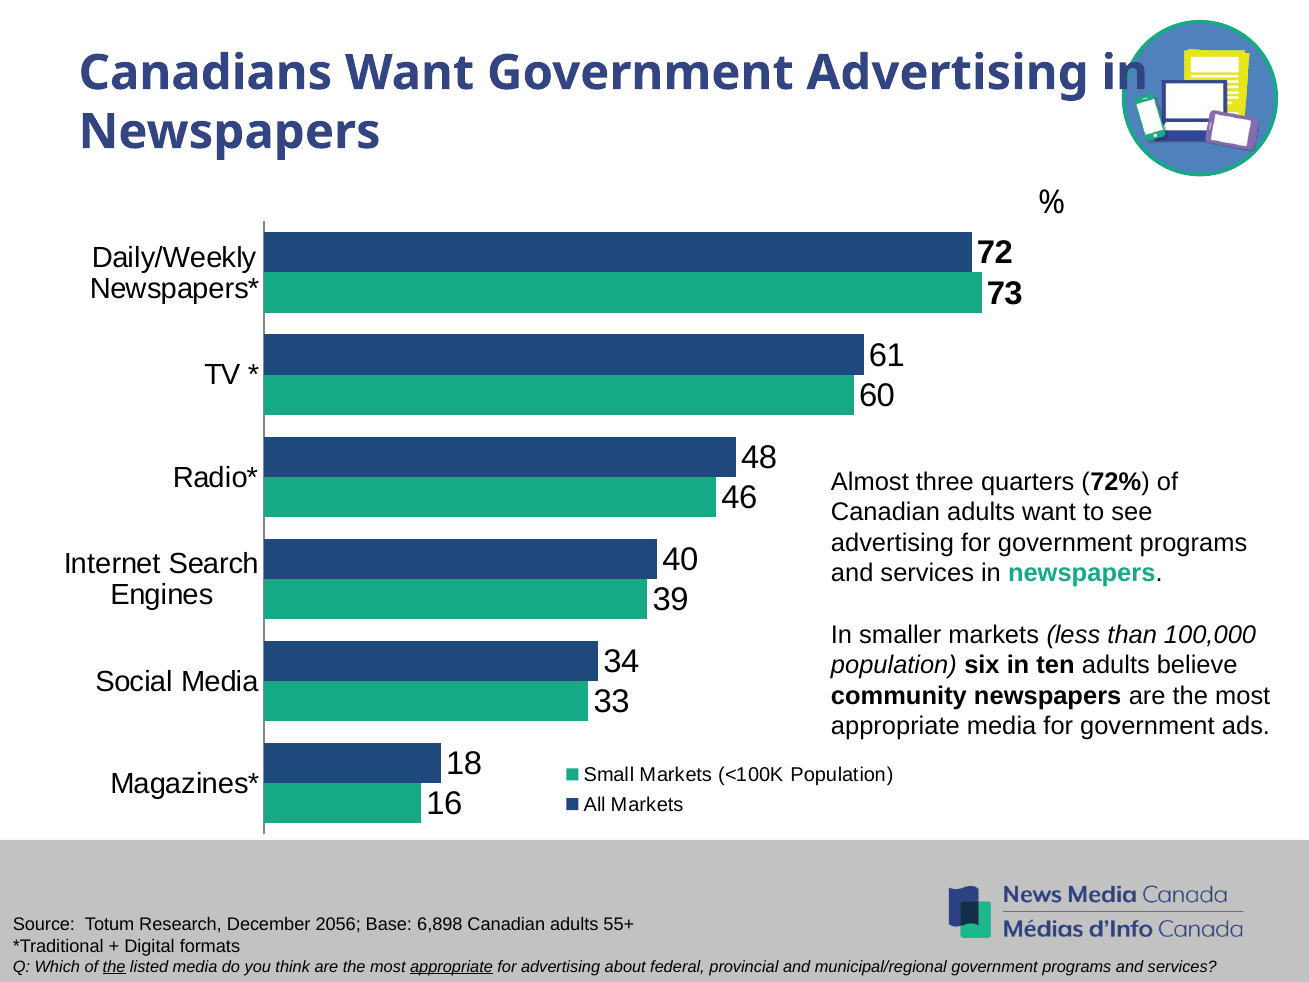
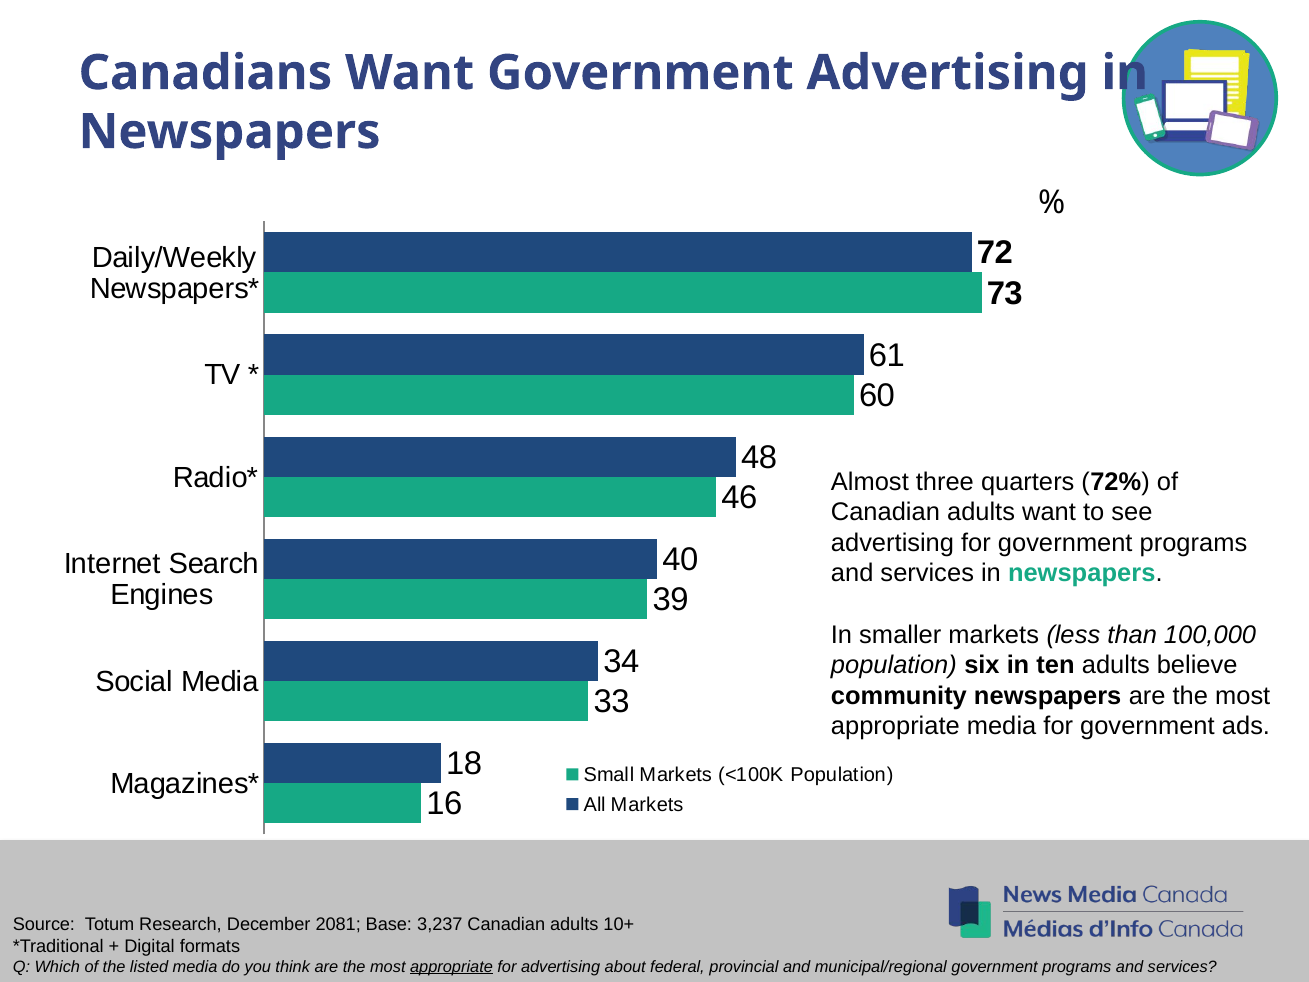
2056: 2056 -> 2081 (338, 924)
6,898: 6,898 -> 3,237 (440, 924)
55+: 55+ -> 10+ (619, 924)
the underline: present -> none (114, 966)
